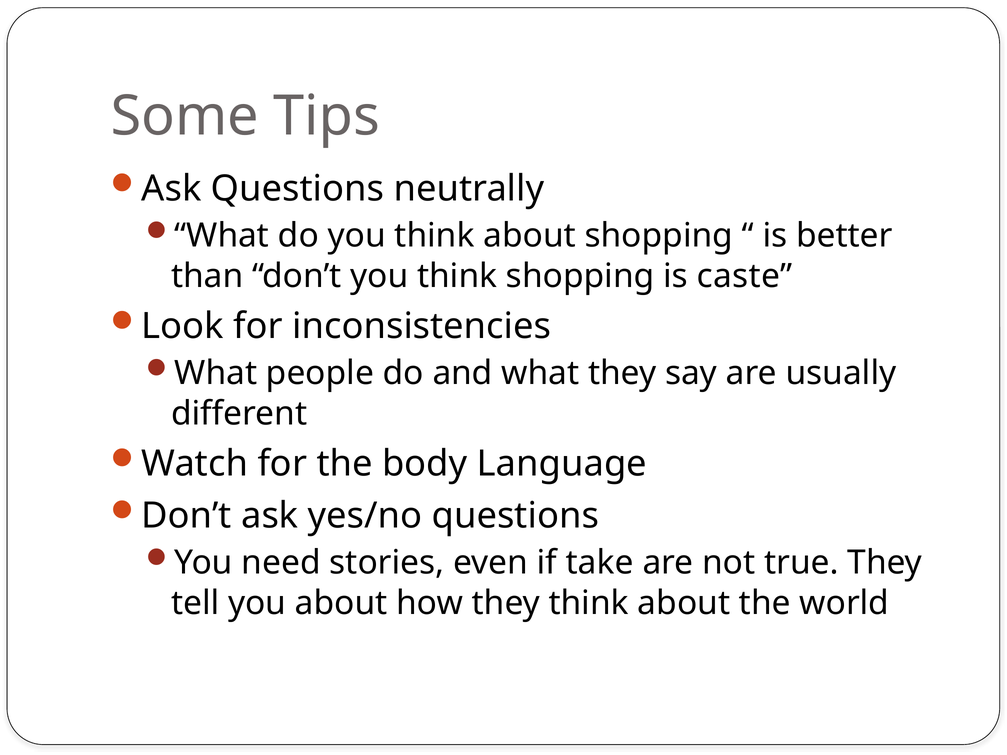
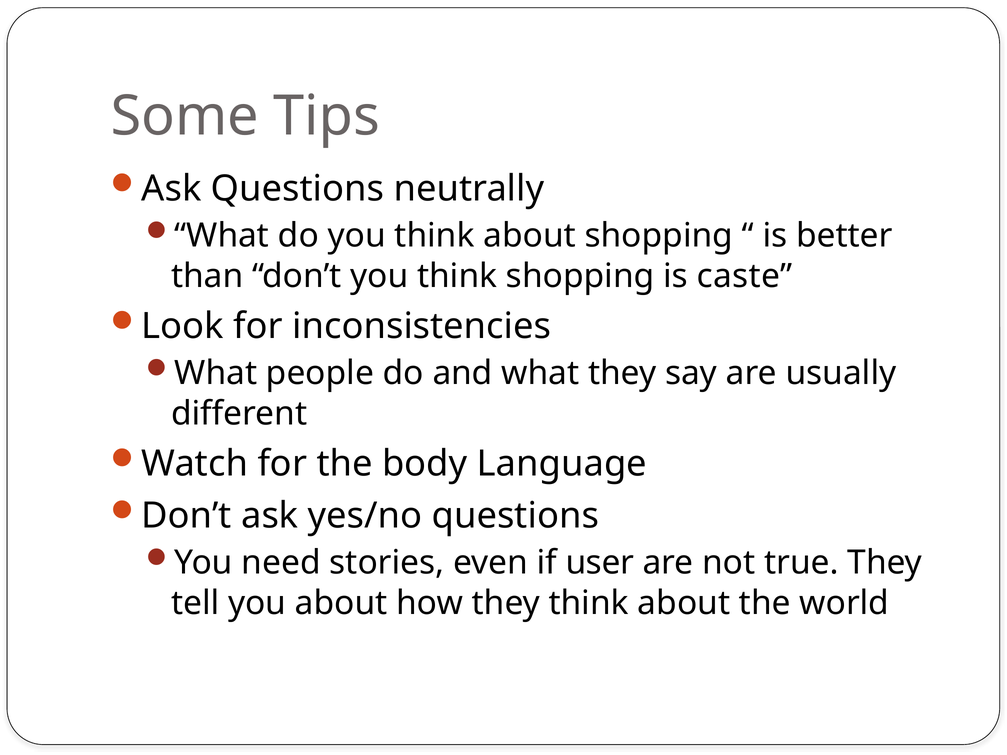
take: take -> user (600, 563)
